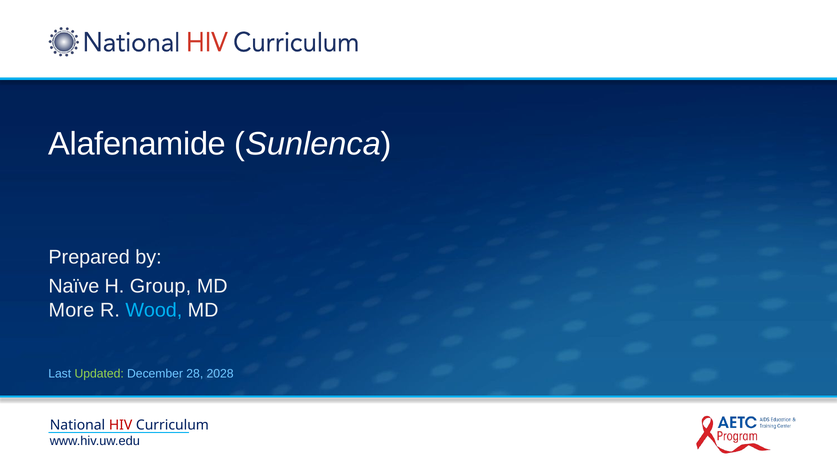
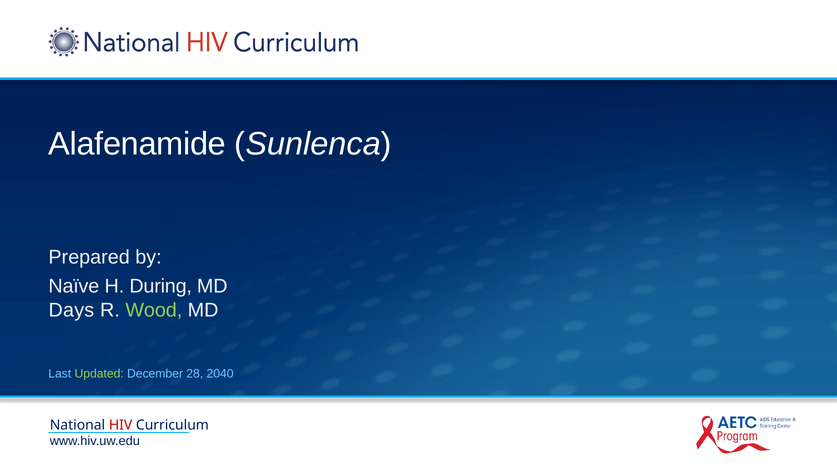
Group: Group -> During (161, 286)
More: More -> Days (71, 310)
Wood colour: light blue -> light green (154, 310)
2028: 2028 -> 2040 (220, 374)
